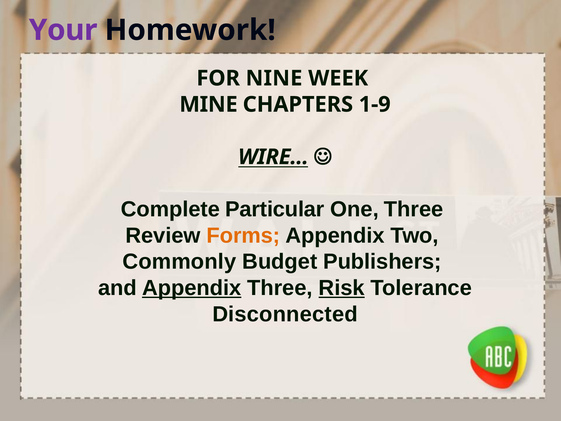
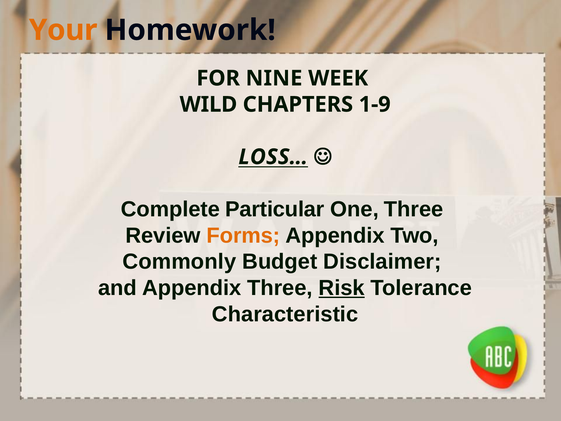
Your colour: purple -> orange (63, 30)
MINE: MINE -> WILD (208, 104)
WIRE…: WIRE… -> LOSS… (273, 157)
Publishers: Publishers -> Disclaimer (382, 262)
Appendix underline: present -> none (192, 288)
Disconnected: Disconnected -> Characteristic (285, 314)
